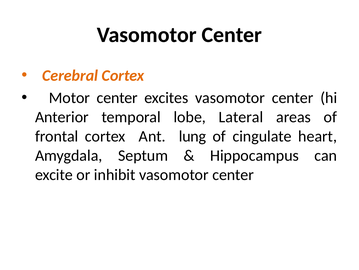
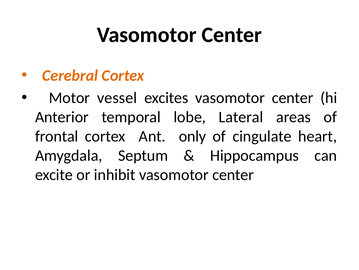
Motor center: center -> vessel (117, 98)
lung: lung -> only (192, 136)
